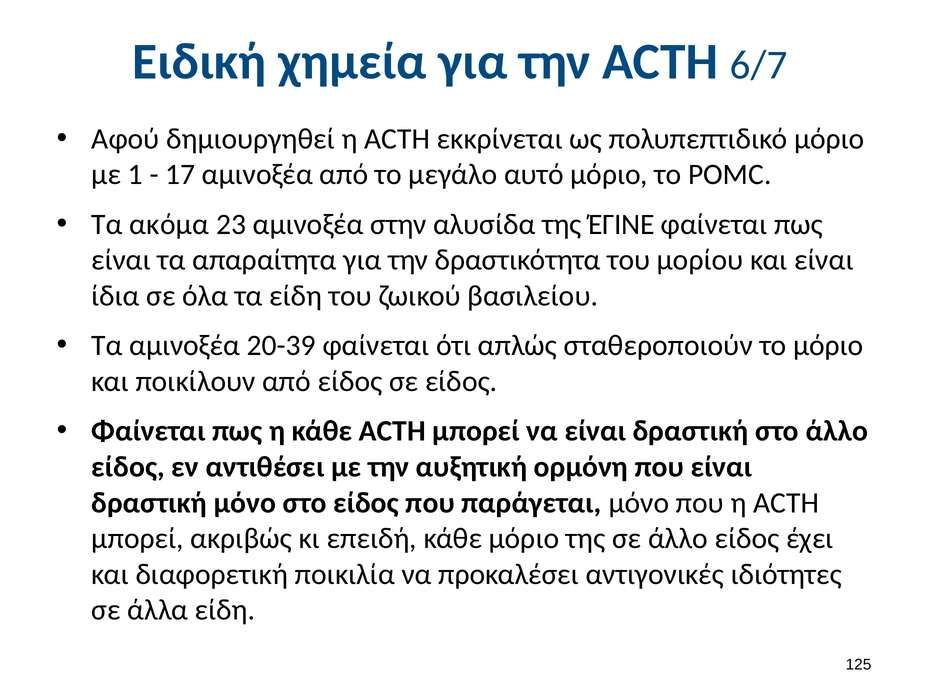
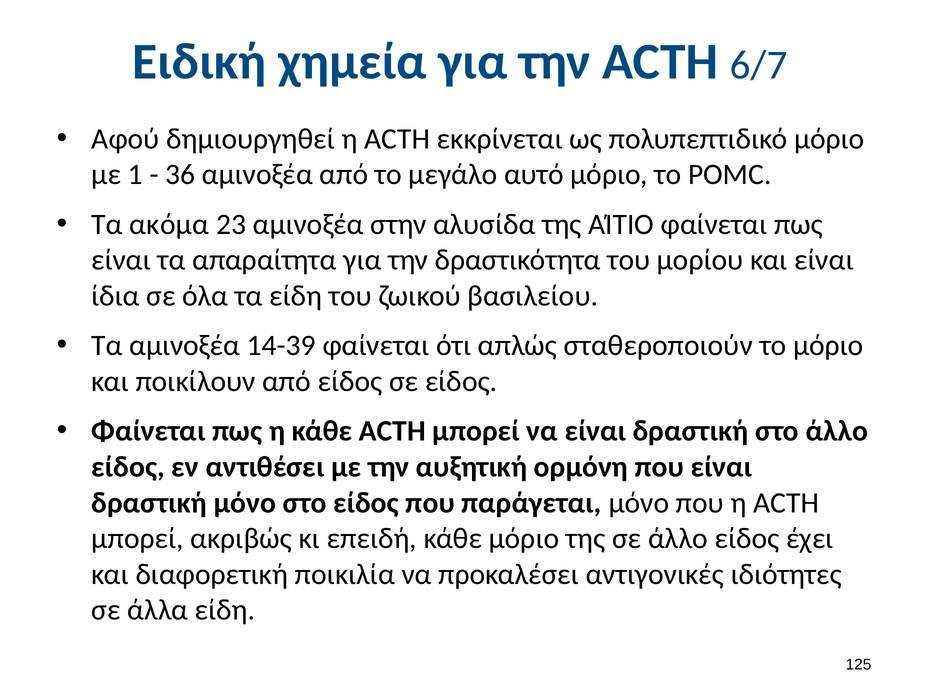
17: 17 -> 36 (180, 175)
ΈΓΙΝΕ: ΈΓΙΝΕ -> ΑΊΤΙΟ (621, 224)
20-39: 20-39 -> 14-39 (281, 345)
